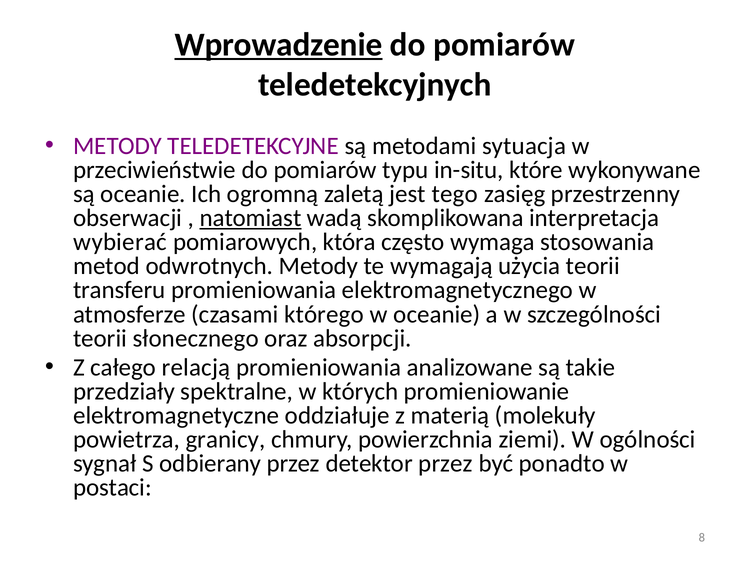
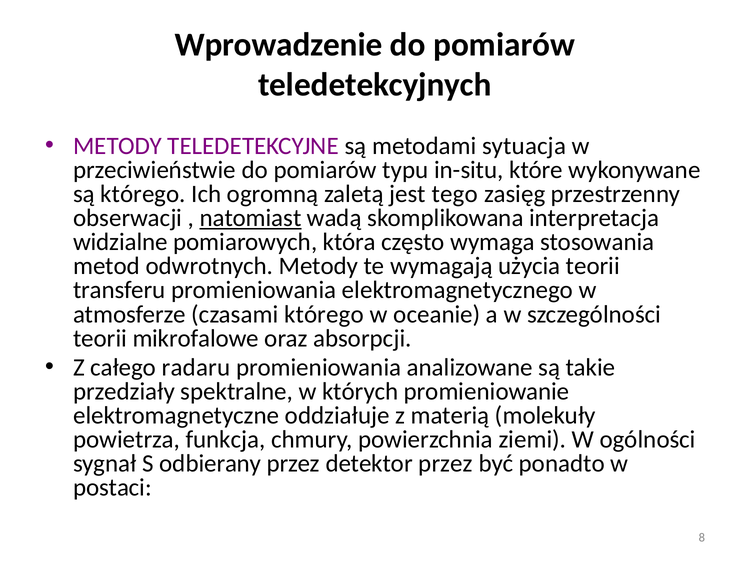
Wprowadzenie underline: present -> none (278, 45)
są oceanie: oceanie -> którego (143, 194)
wybierać: wybierać -> widzialne (120, 242)
słonecznego: słonecznego -> mikrofalowe (196, 338)
relacją: relacją -> radaru (196, 367)
granicy: granicy -> funkcja (226, 439)
